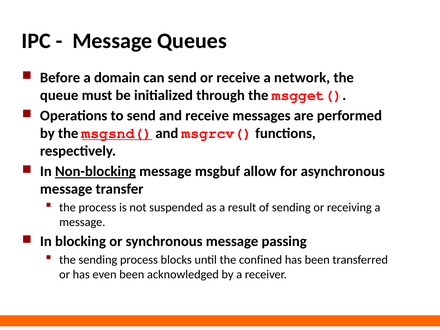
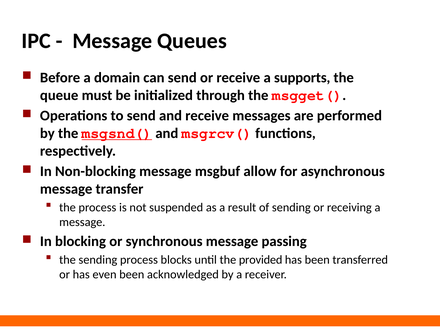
network: network -> supports (302, 78)
Non-blocking underline: present -> none (95, 171)
confined: confined -> provided (261, 260)
